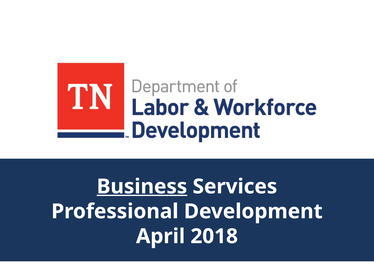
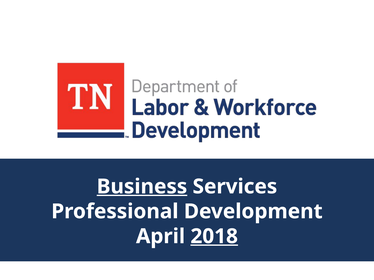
2018 underline: none -> present (214, 237)
